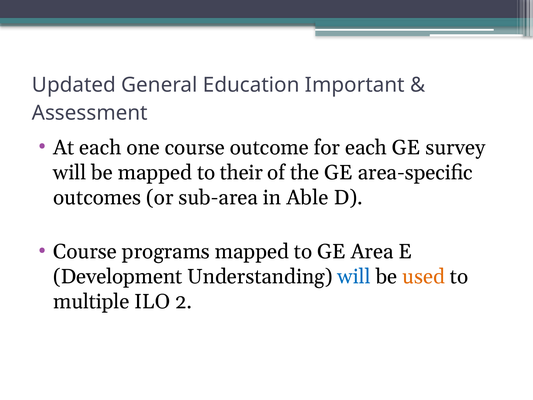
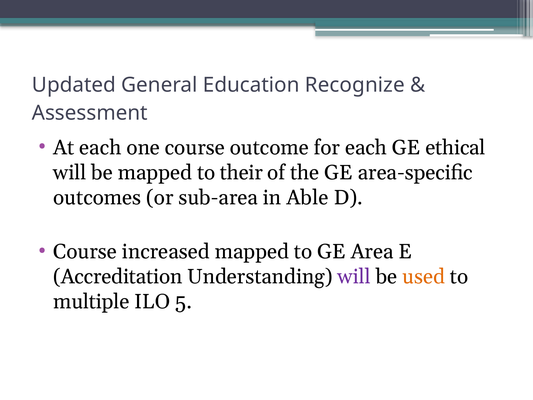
Important: Important -> Recognize (355, 85)
survey: survey -> ethical (455, 148)
programs: programs -> increased (166, 252)
Development: Development -> Accreditation (118, 277)
will colour: blue -> purple (354, 277)
2: 2 -> 5 (184, 301)
